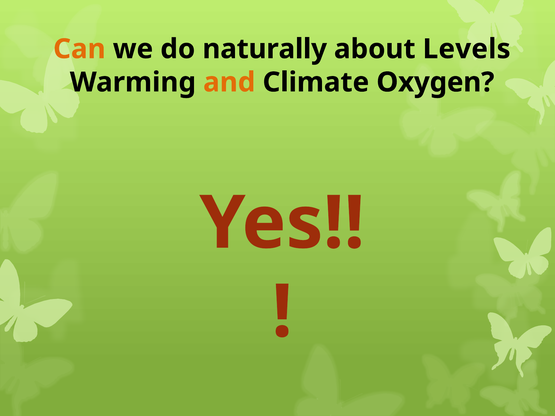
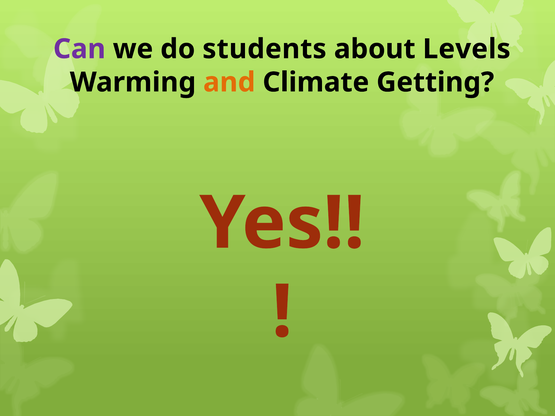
Can colour: orange -> purple (79, 49)
naturally: naturally -> students (264, 49)
Oxygen: Oxygen -> Getting (435, 82)
